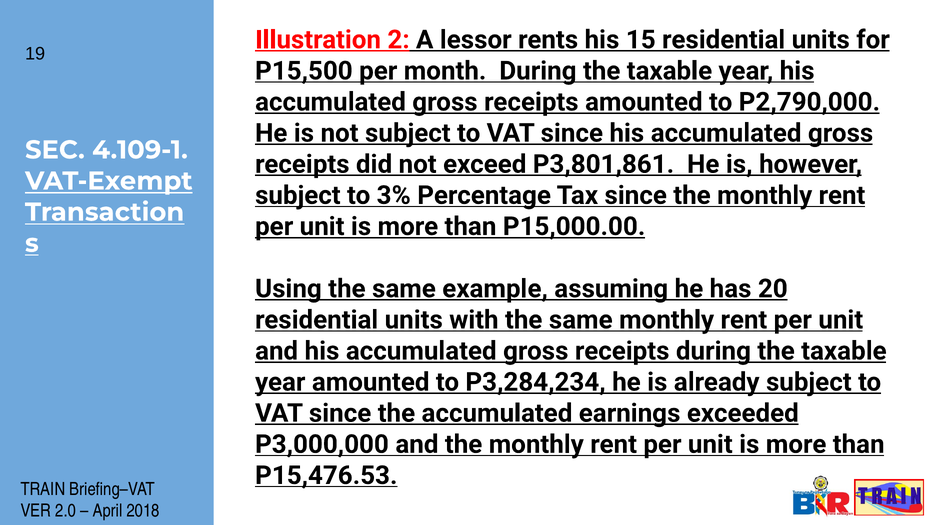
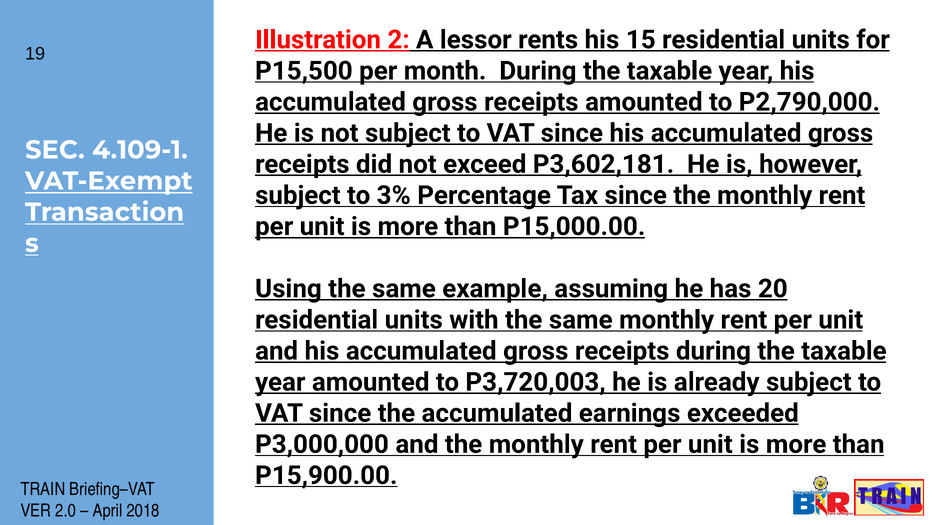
P3,801,861: P3,801,861 -> P3,602,181 (603, 164)
P3,284,234: P3,284,234 -> P3,720,003 (536, 382)
P15,476.53: P15,476.53 -> P15,900.00 (326, 475)
